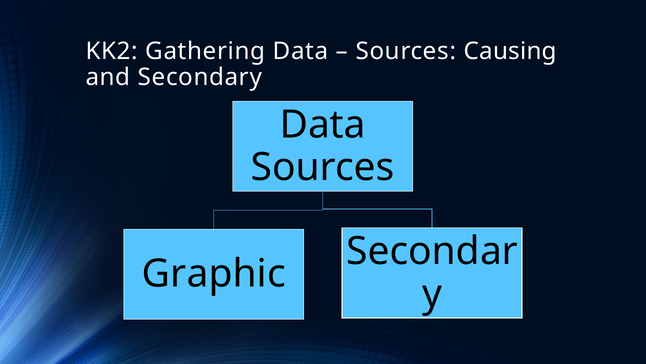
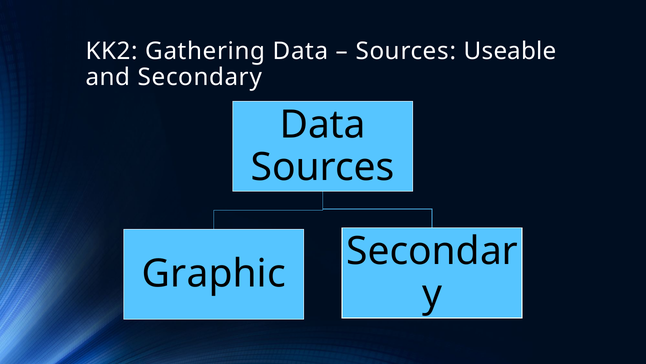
Causing: Causing -> Useable (510, 51)
